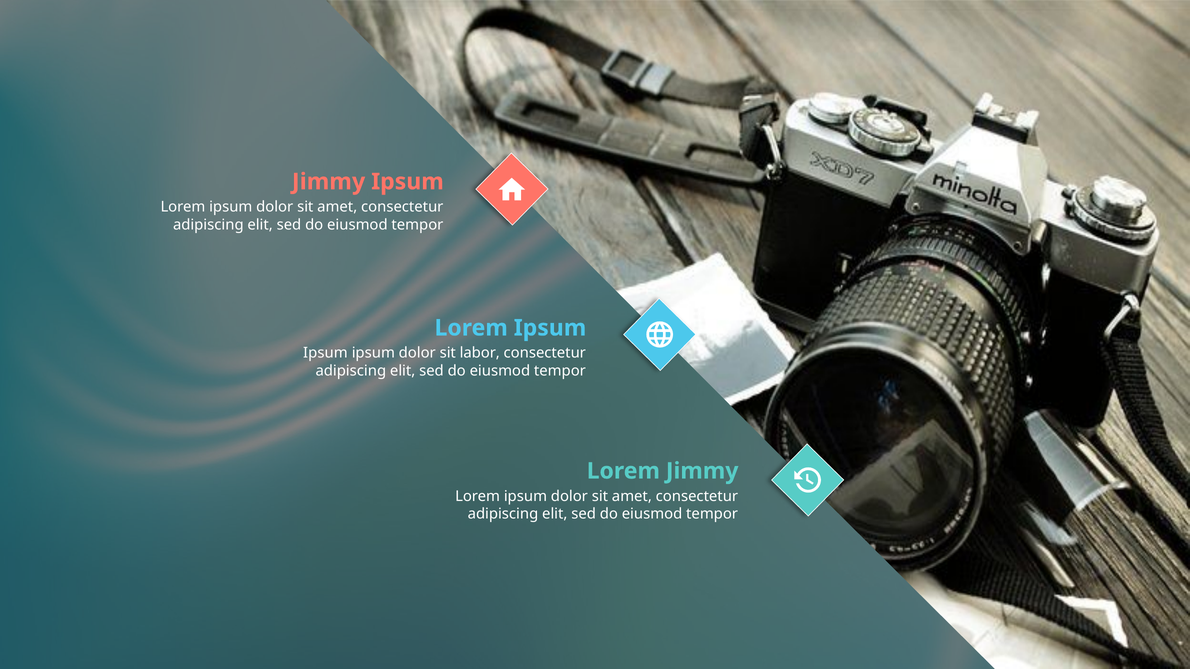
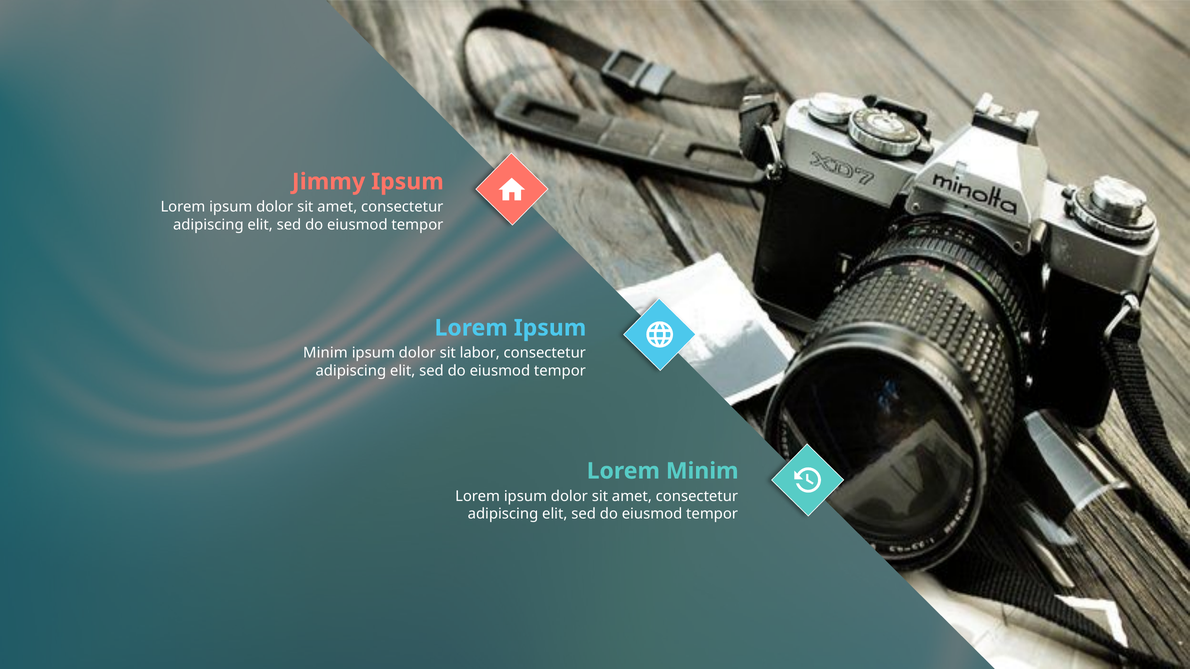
Ipsum: Ipsum -> Minim (325, 353)
Lorem Jimmy: Jimmy -> Minim (702, 471)
